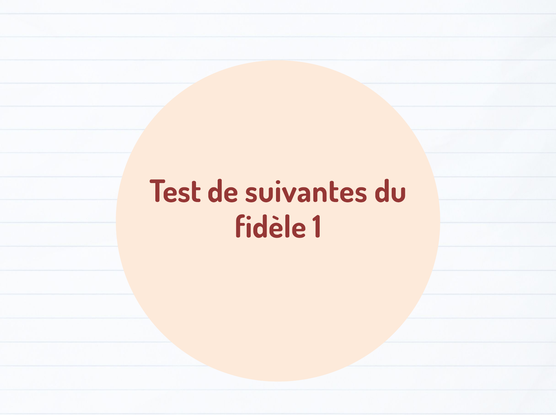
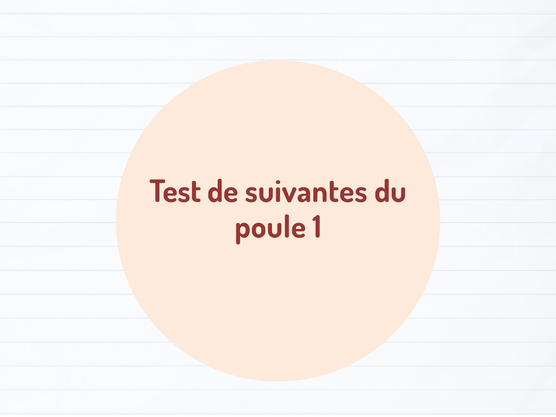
fidèle: fidèle -> poule (270, 227)
